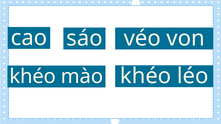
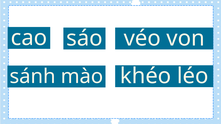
khéo: khéo -> sánh (33, 77)
